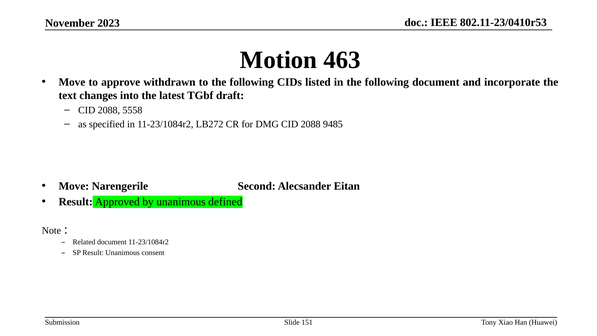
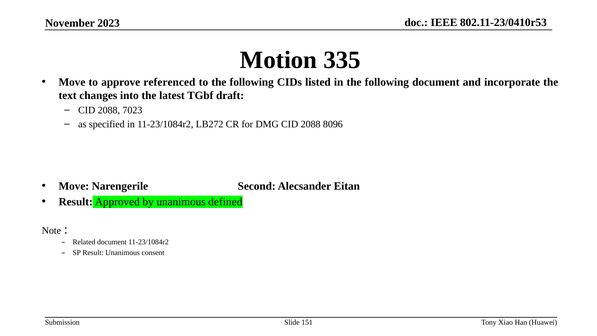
463: 463 -> 335 (342, 60)
withdrawn: withdrawn -> referenced (169, 82)
5558: 5558 -> 7023 (132, 110)
9485: 9485 -> 8096 (333, 124)
